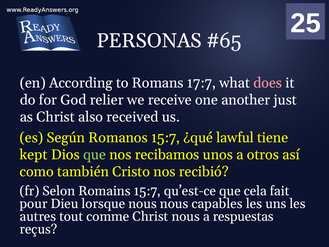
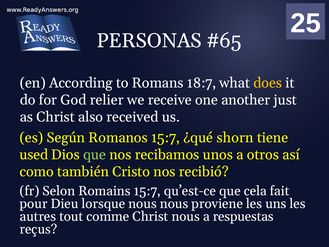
17:7: 17:7 -> 18:7 (202, 83)
does colour: pink -> yellow (268, 83)
lawful: lawful -> shorn (235, 137)
kept: kept -> used (34, 154)
capables: capables -> proviene (217, 204)
